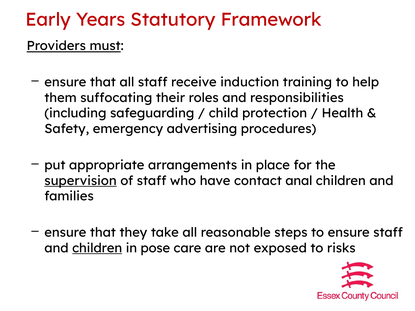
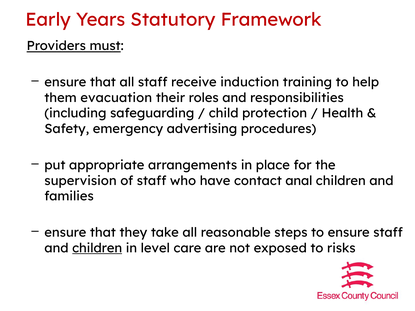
suffocating: suffocating -> evacuation (116, 98)
supervision underline: present -> none (81, 181)
pose: pose -> level (155, 248)
